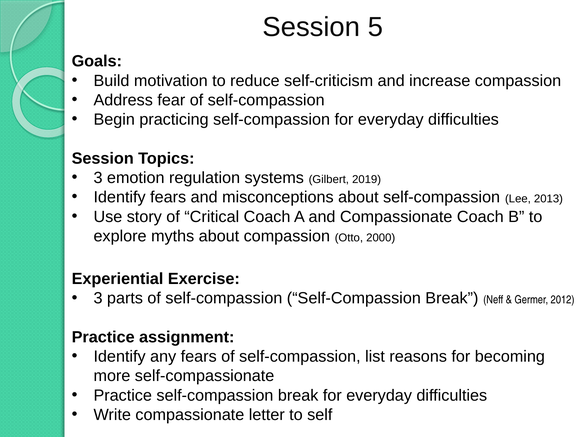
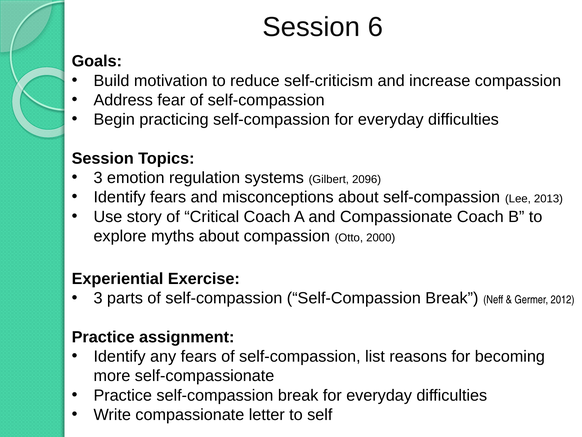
5: 5 -> 6 (375, 27)
2019: 2019 -> 2096 (367, 179)
